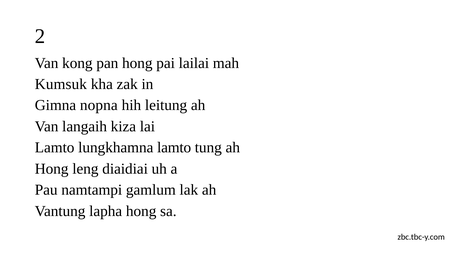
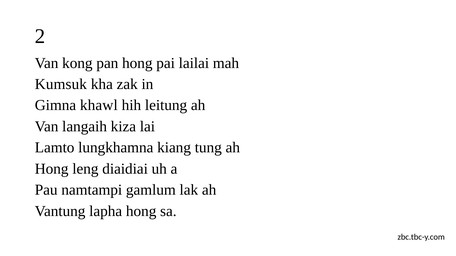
nopna: nopna -> khawl (99, 106)
lungkhamna lamto: lamto -> kiang (174, 148)
